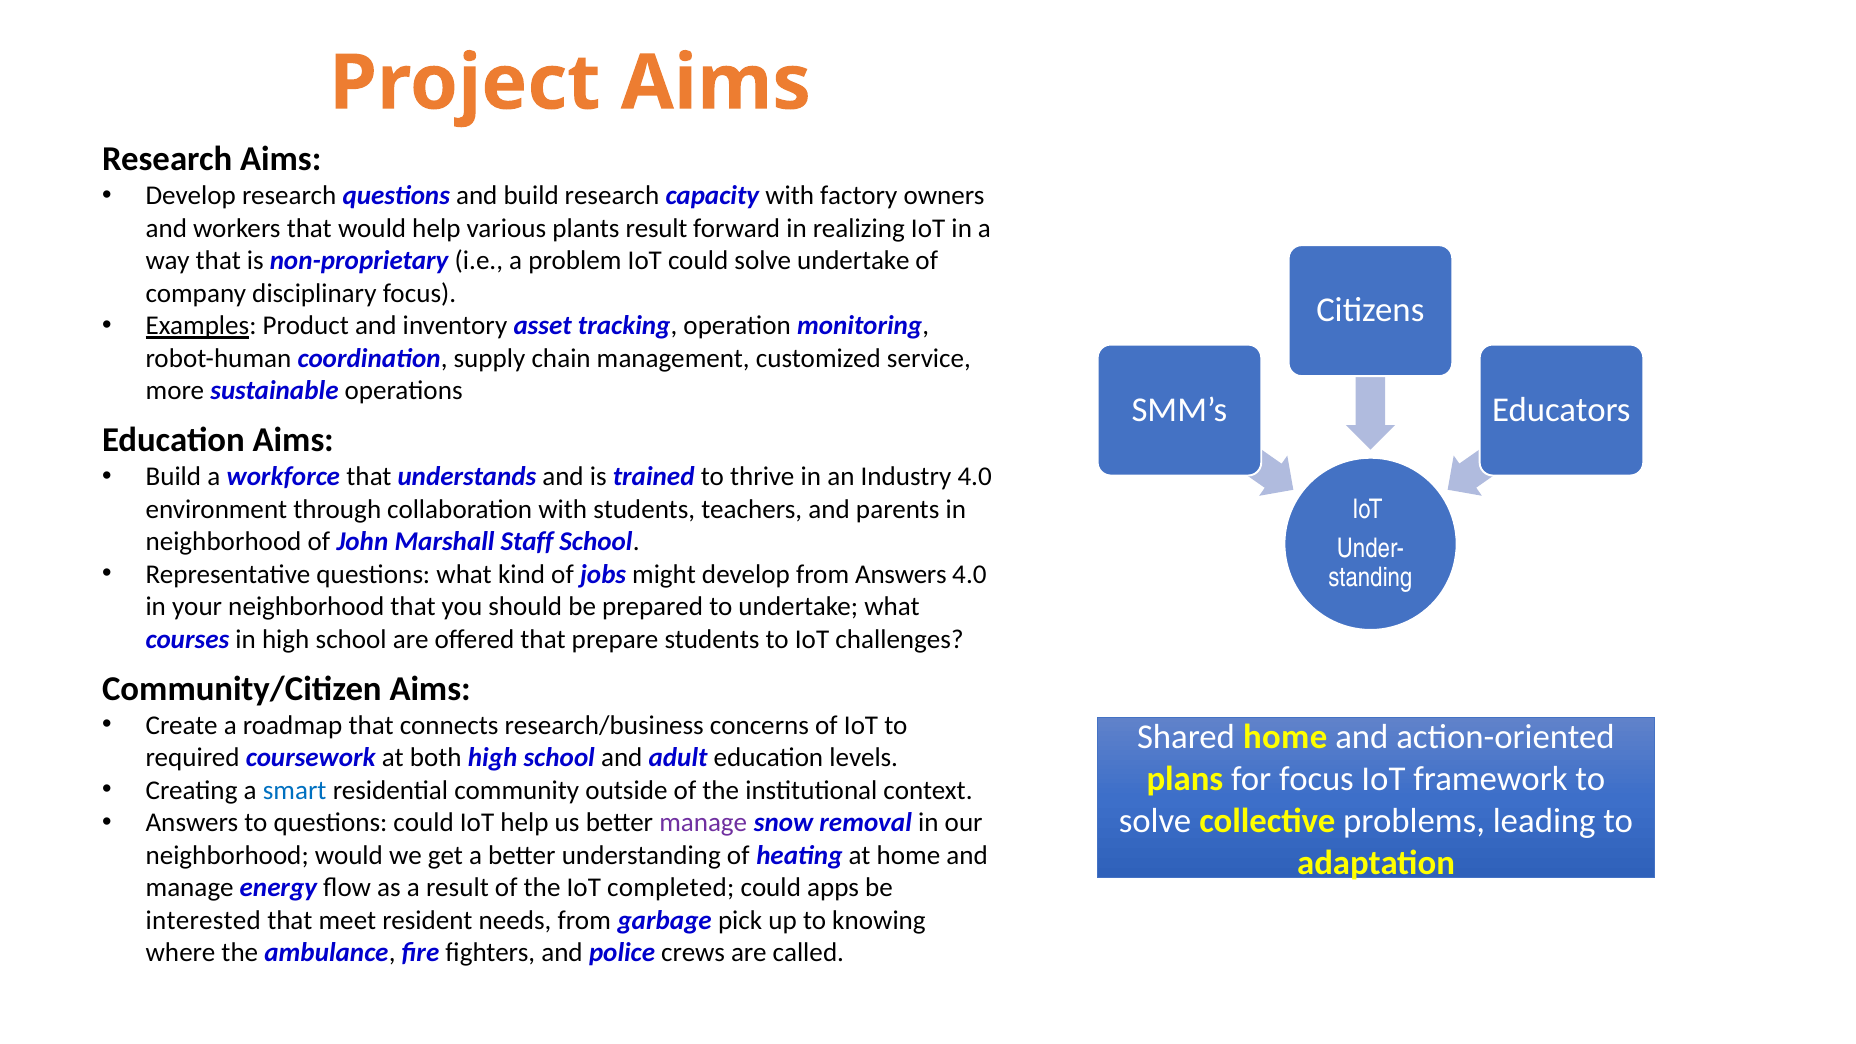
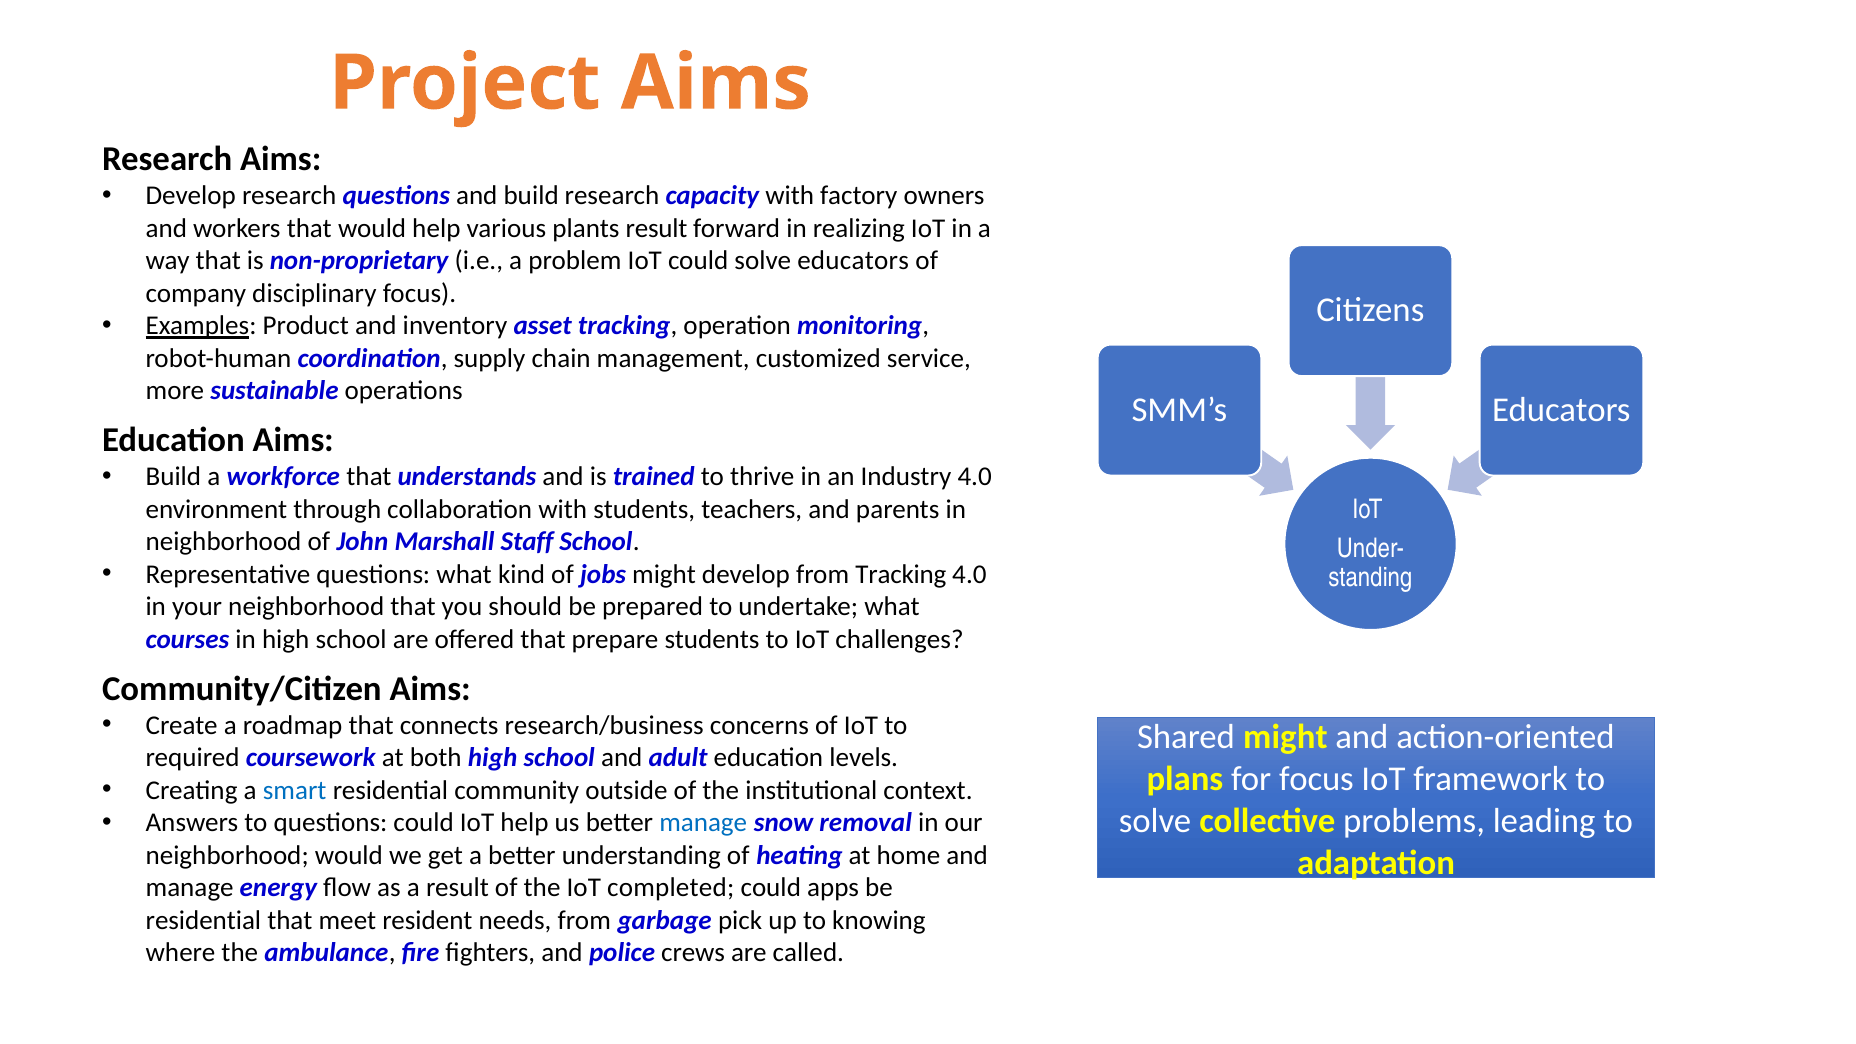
solve undertake: undertake -> educators (853, 261)
from Answers: Answers -> Tracking (901, 574)
Shared home: home -> might (1285, 737)
manage colour: purple -> blue (703, 823)
interested: interested -> residential (203, 920)
